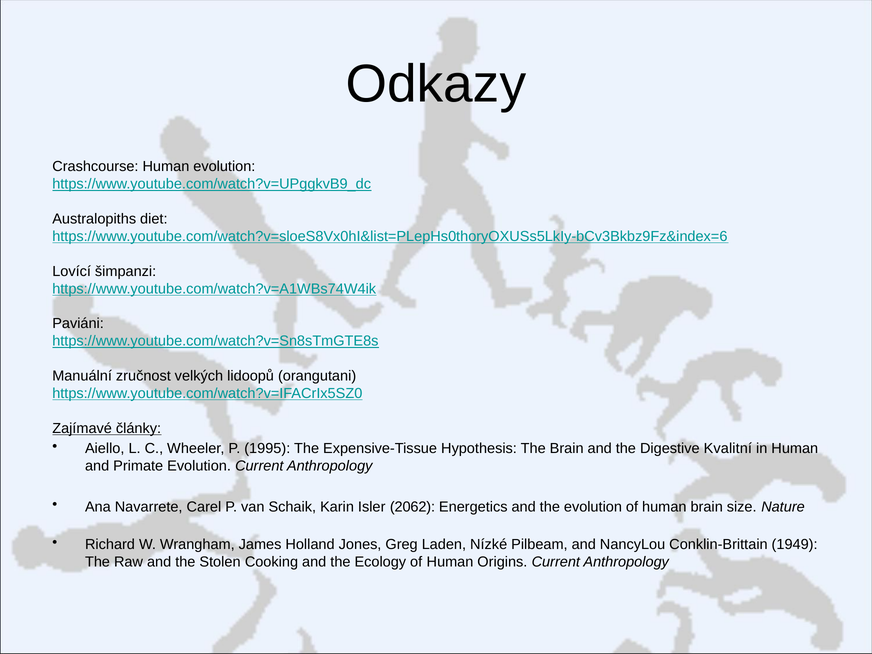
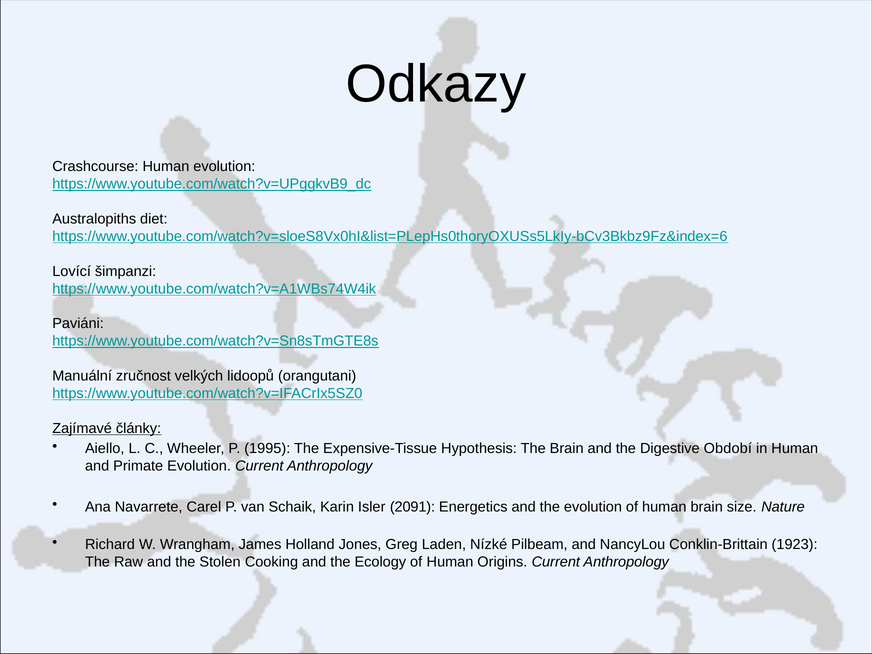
Kvalitní: Kvalitní -> Období (728, 449)
2062: 2062 -> 2091 (412, 507)
1949: 1949 -> 1923 (795, 545)
